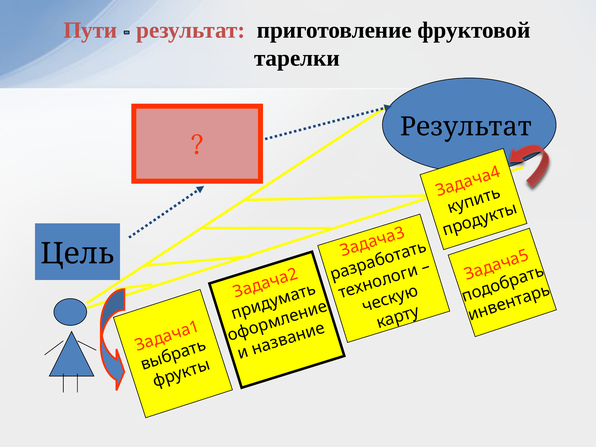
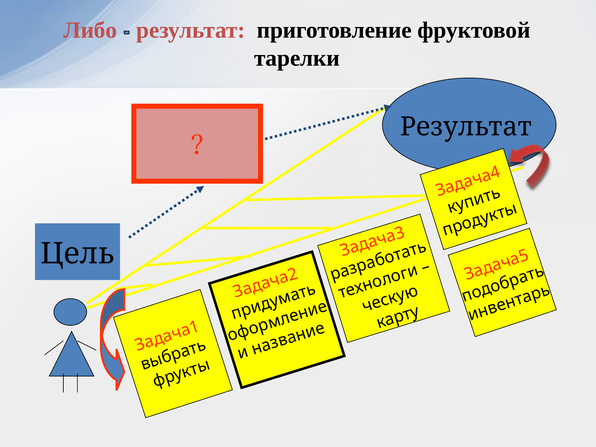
Пути: Пути -> Либо (90, 30)
